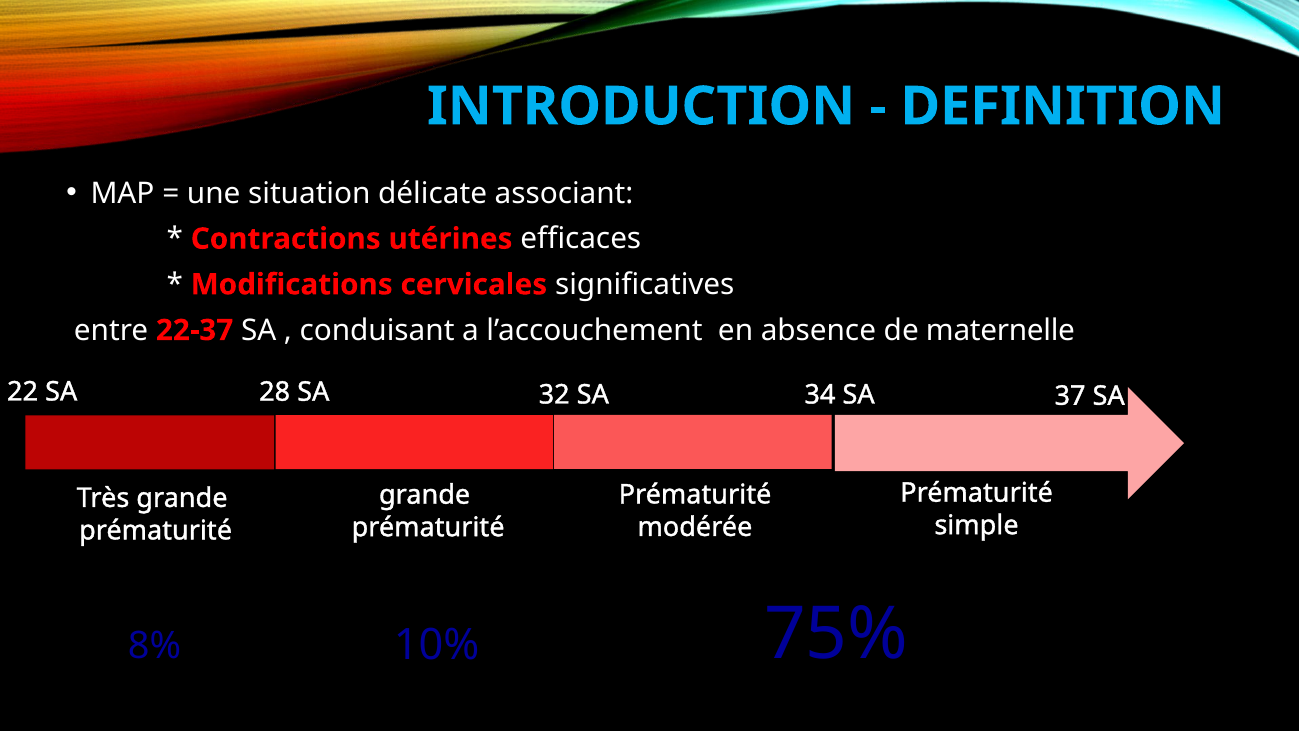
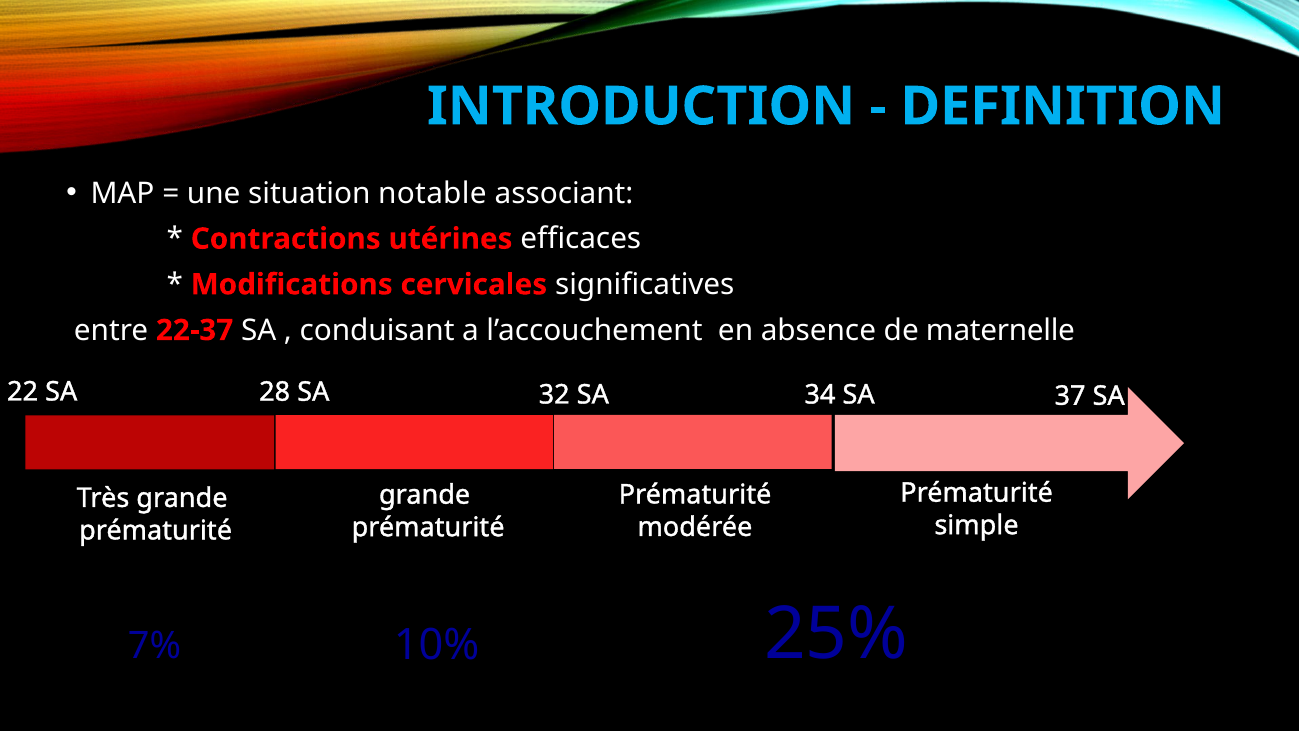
délicate: délicate -> notable (432, 193)
8%: 8% -> 7% (154, 646)
75%: 75% -> 25% (836, 634)
